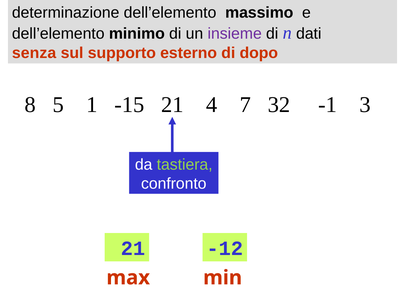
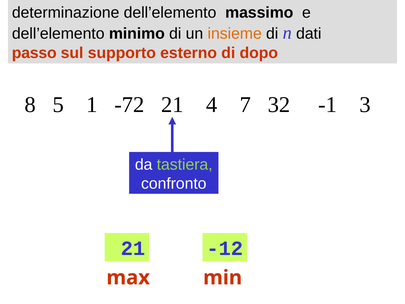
insieme colour: purple -> orange (235, 34)
senza: senza -> passo (34, 53)
-15: -15 -> -72 (129, 105)
